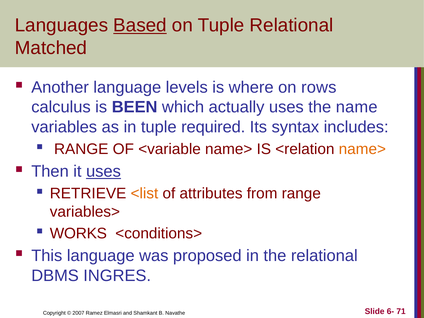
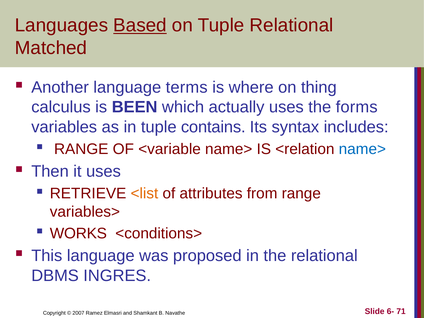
levels: levels -> terms (187, 87)
rows: rows -> thing (319, 87)
name: name -> forms (357, 107)
required: required -> contains (213, 127)
name> colour: orange -> blue (362, 149)
uses underline: present -> none (103, 171)
